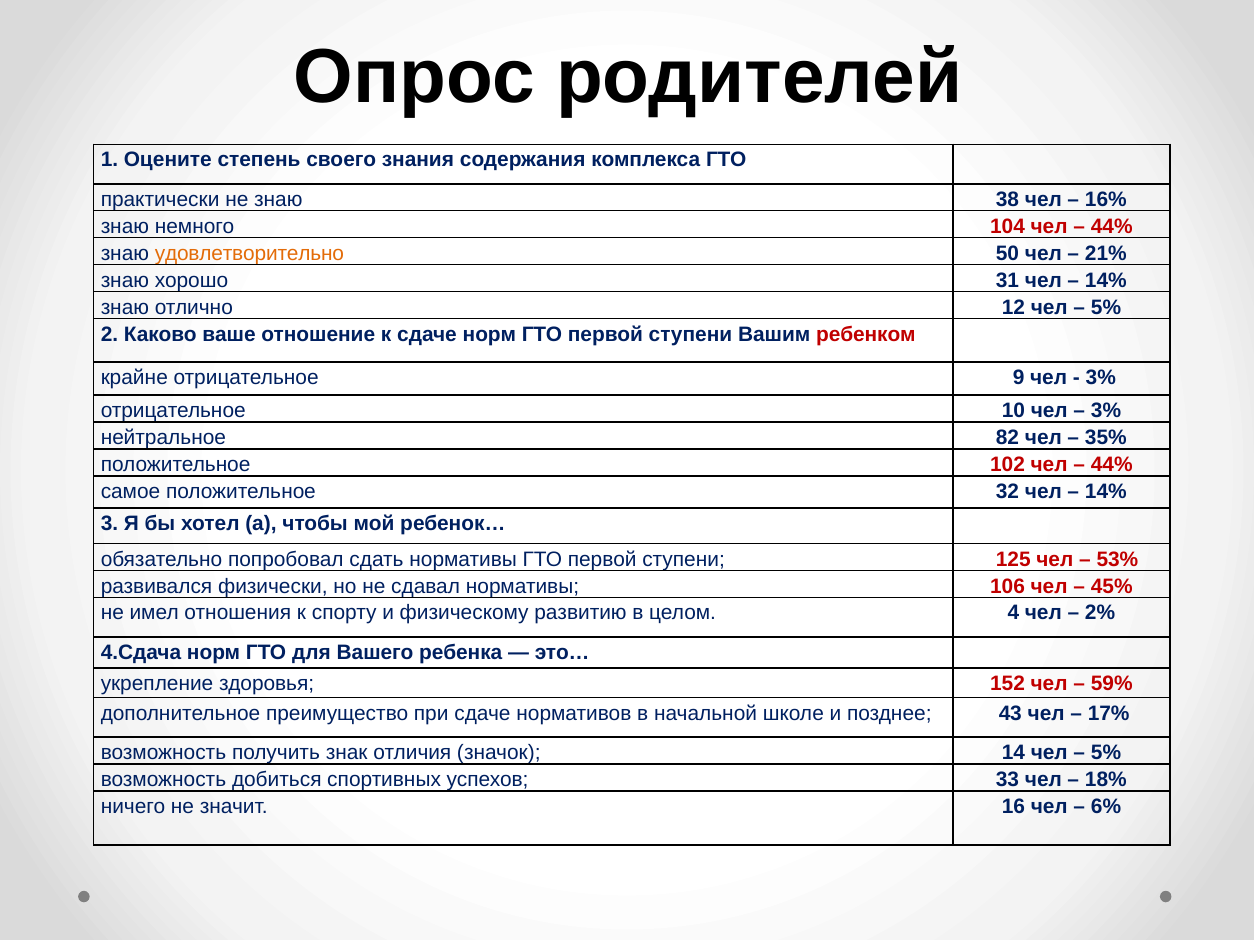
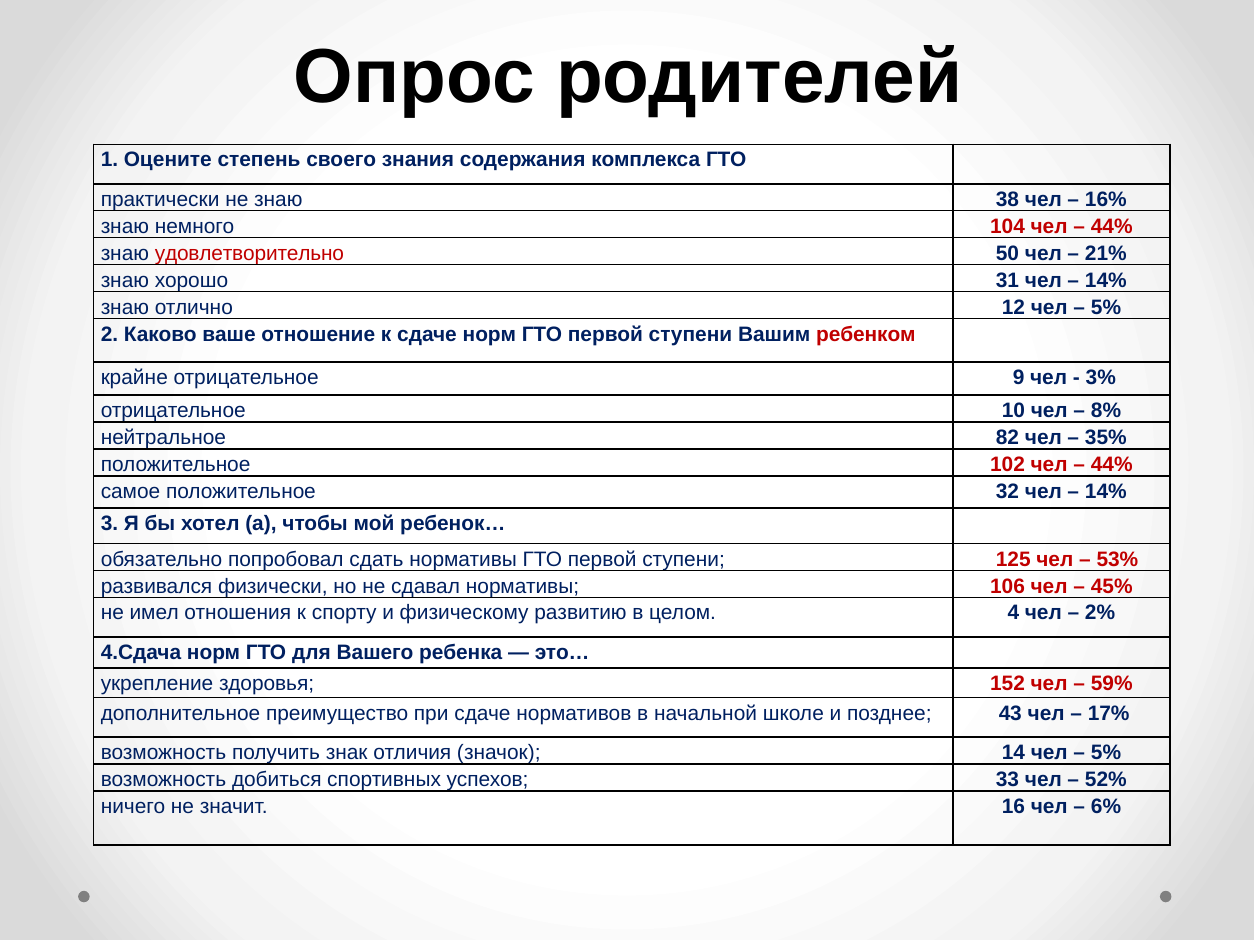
удовлетворительно colour: orange -> red (249, 253)
3%: 3% -> 8% (1106, 411)
18%: 18% -> 52% (1106, 780)
